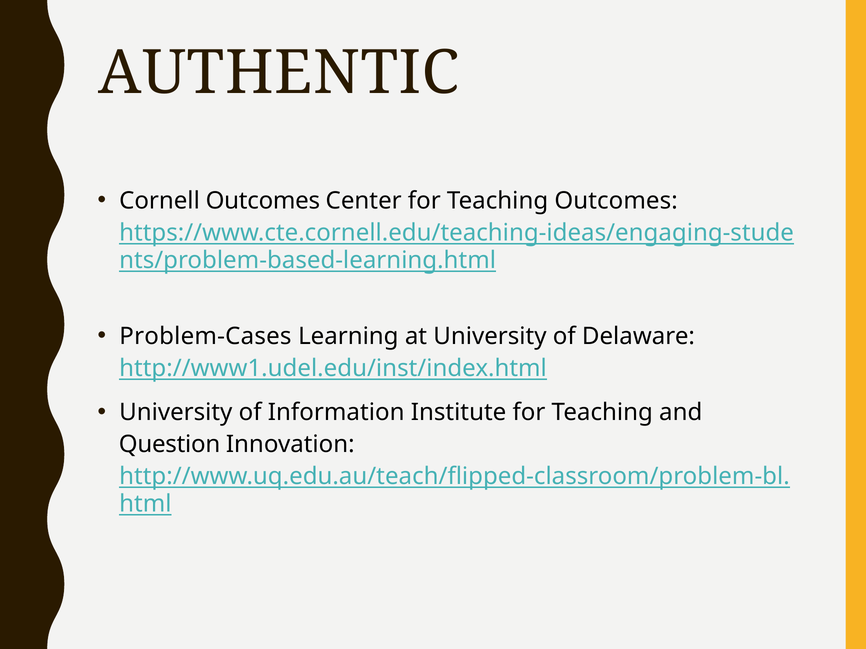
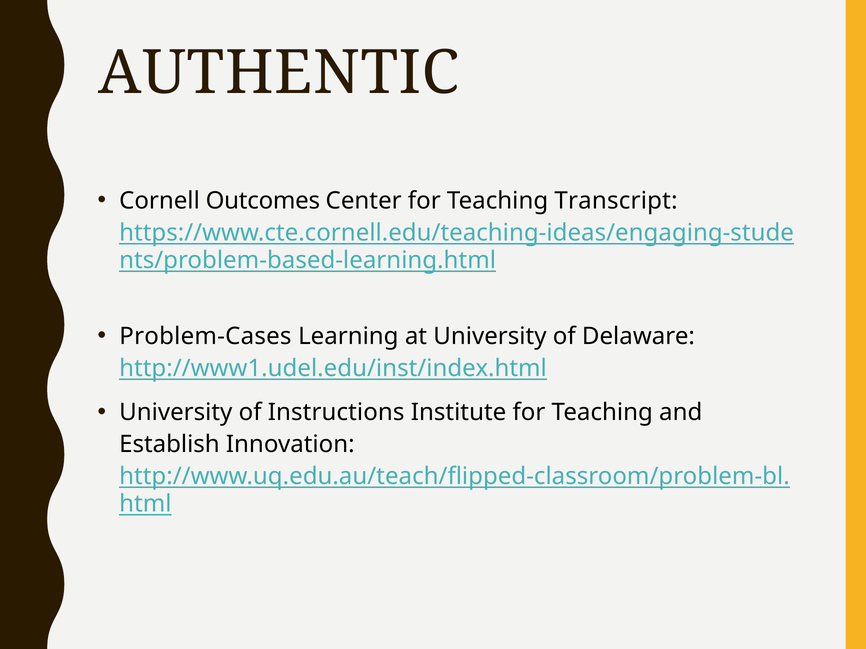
Teaching Outcomes: Outcomes -> Transcript (616, 201)
Information: Information -> Instructions (336, 413)
Question: Question -> Establish (169, 445)
